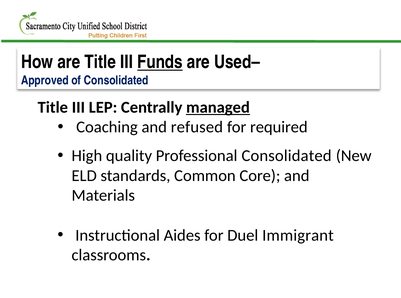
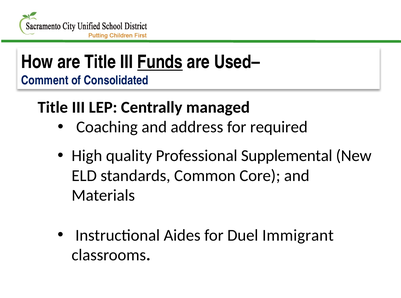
Approved: Approved -> Comment (45, 80)
managed underline: present -> none (218, 107)
refused: refused -> address (197, 127)
Professional Consolidated: Consolidated -> Supplemental (287, 156)
